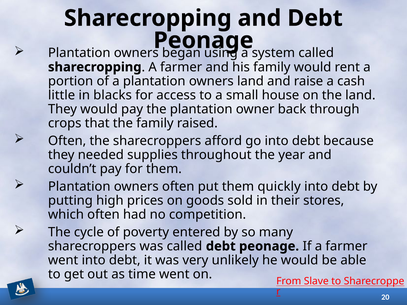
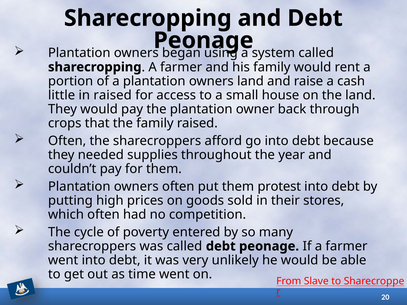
in blacks: blacks -> raised (113, 95)
quickly: quickly -> protest (279, 187)
